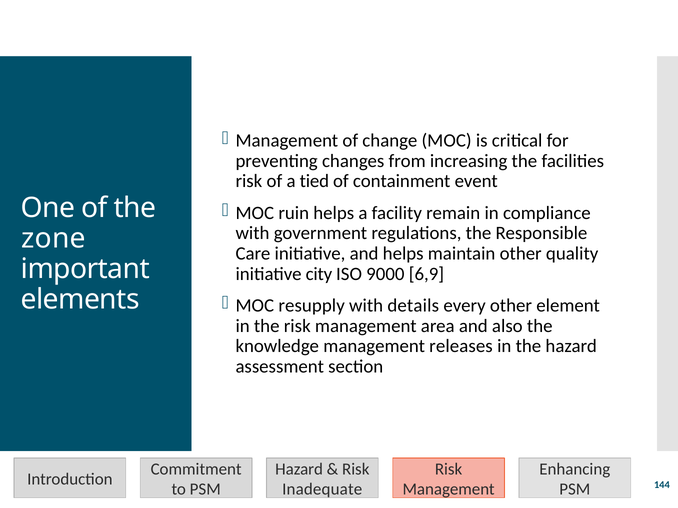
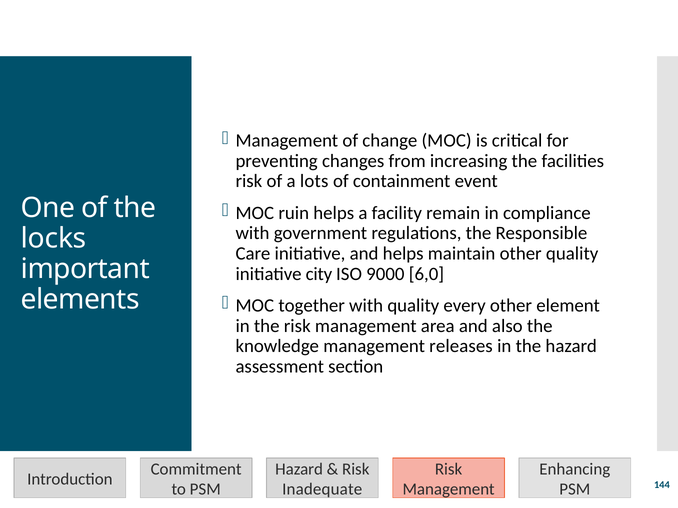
tied: tied -> lots (314, 181)
zone: zone -> locks (54, 238)
6,9: 6,9 -> 6,0 (426, 274)
resupply: resupply -> together (312, 306)
with details: details -> quality (413, 306)
